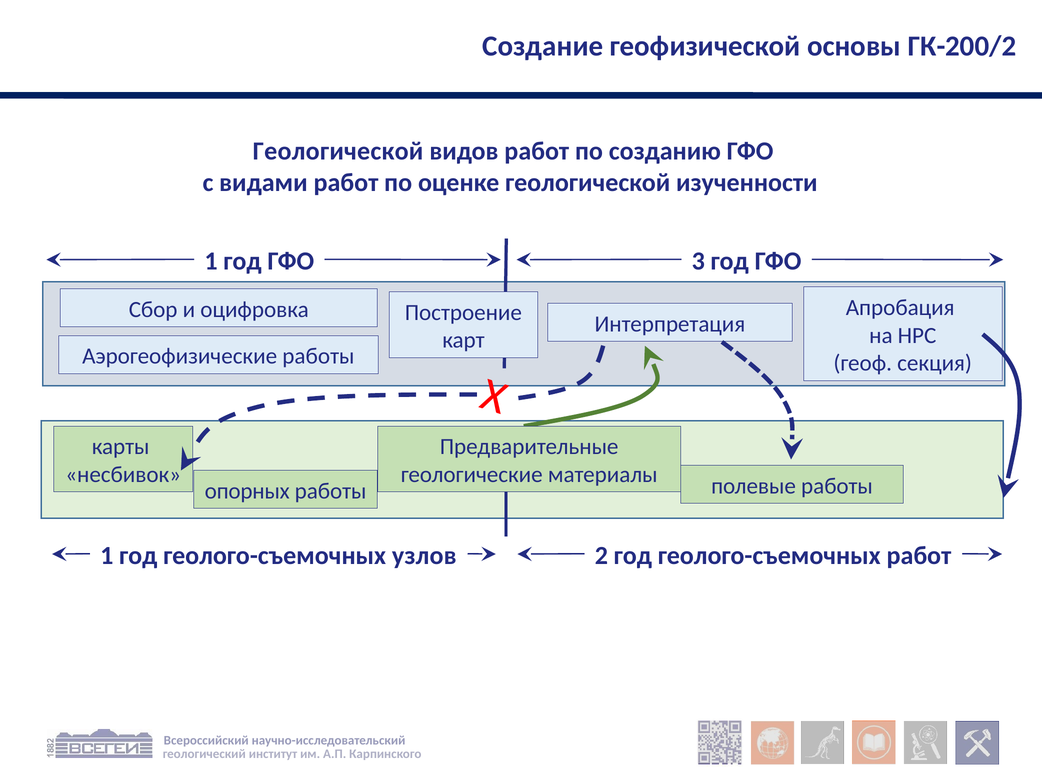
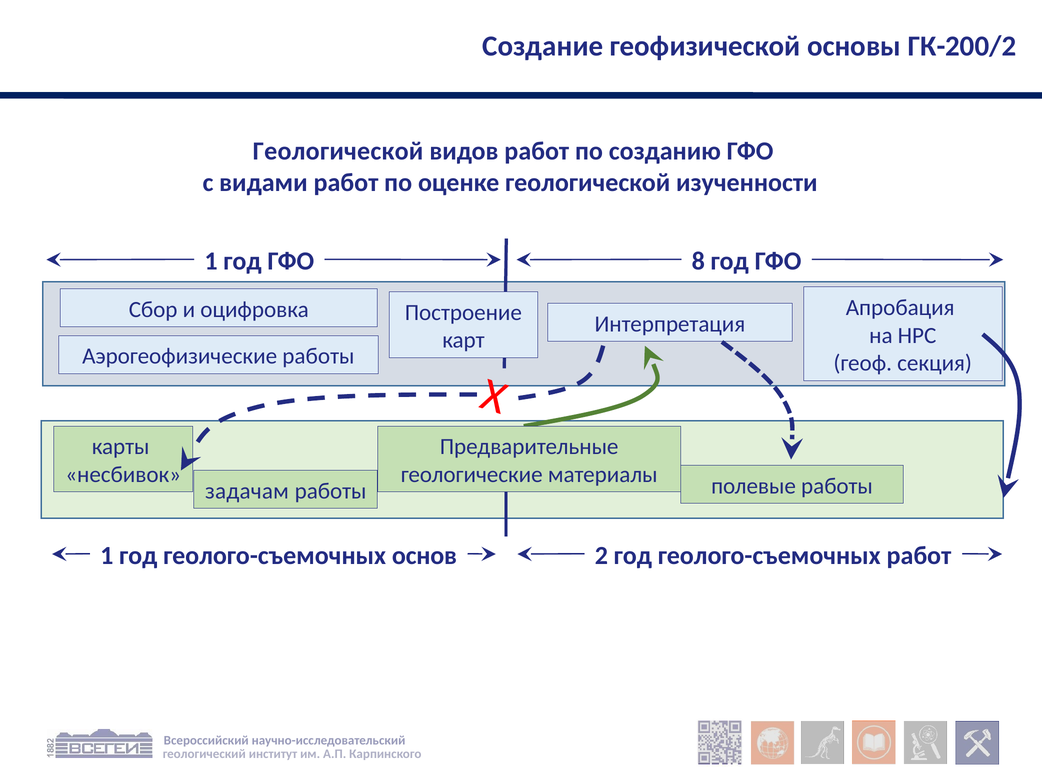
3: 3 -> 8 (698, 261)
опорных: опорных -> задачам (247, 491)
узлов: узлов -> основ (424, 555)
